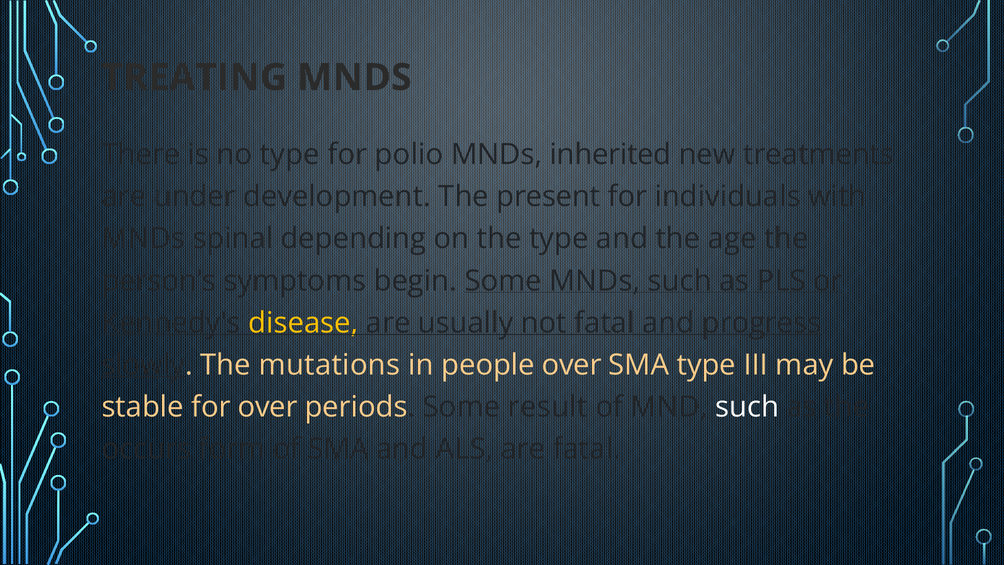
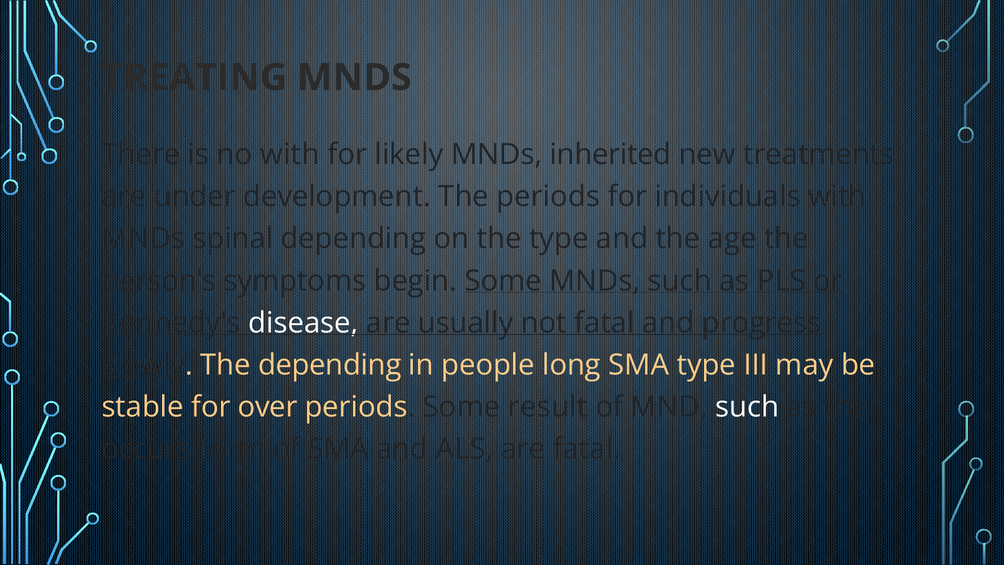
no type: type -> with (290, 155)
polio: polio -> likely (409, 155)
The present: present -> periods (548, 197)
disease colour: yellow -> white (303, 323)
The mutations: mutations -> depending (330, 365)
people over: over -> long (572, 365)
